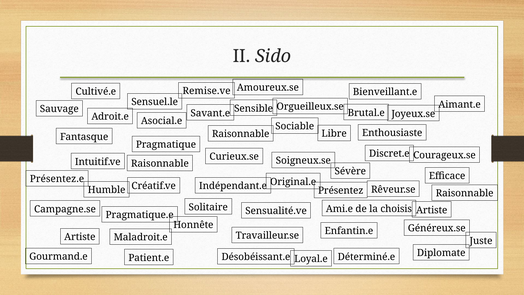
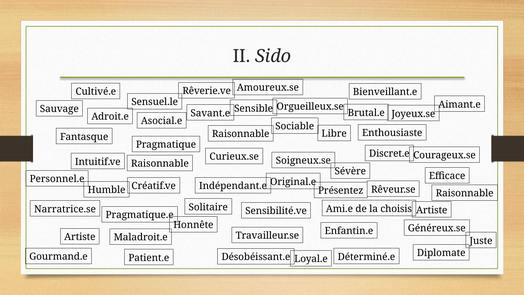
Remise.ve: Remise.ve -> Rêverie.ve (207, 91)
Présentez.e: Présentez.e -> Personnel.e (57, 179)
Campagne.se: Campagne.se -> Narratrice.se (65, 209)
Sensualité.ve: Sensualité.ve -> Sensibilité.ve (276, 211)
